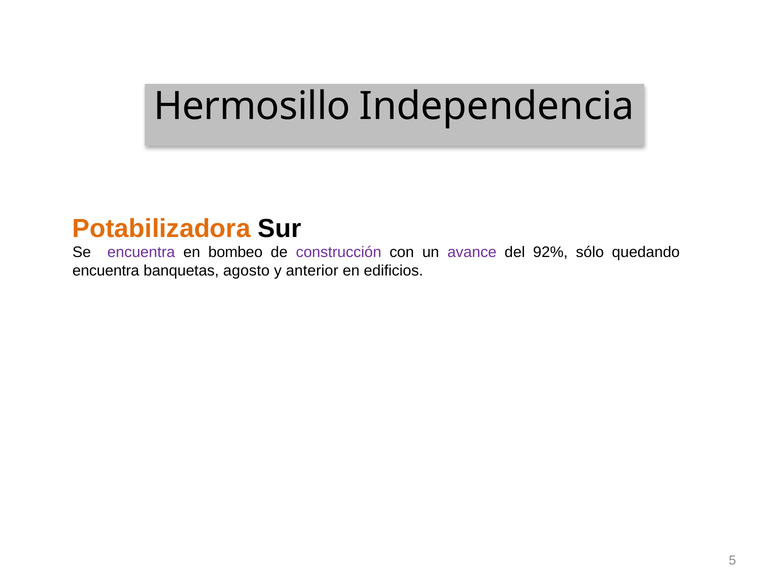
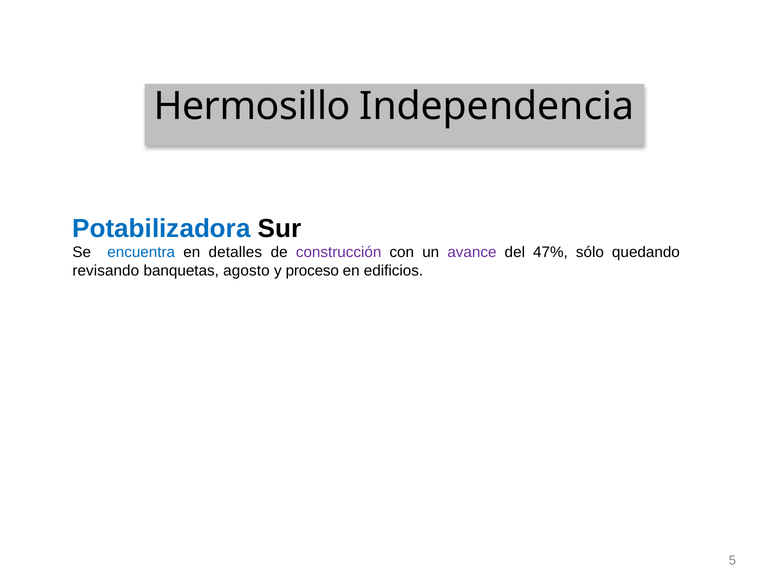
Potabilizadora colour: orange -> blue (161, 229)
encuentra colour: purple -> blue (141, 253)
bombeo: bombeo -> detalles (235, 253)
92%: 92% -> 47% (550, 253)
encuentra: encuentra -> revisando (106, 271)
anterior: anterior -> proceso (312, 271)
